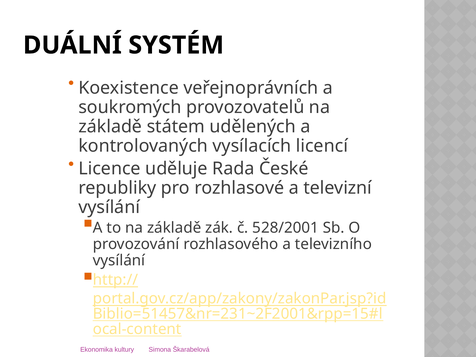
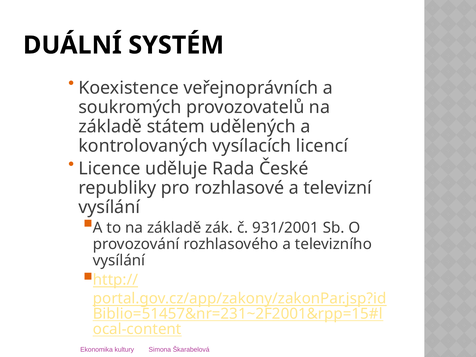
528/2001: 528/2001 -> 931/2001 (286, 228)
